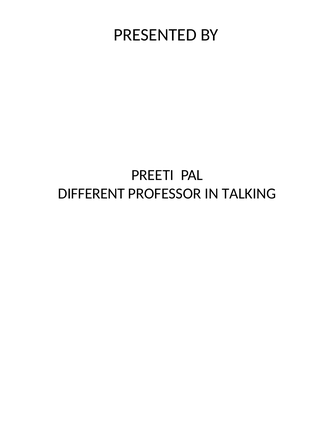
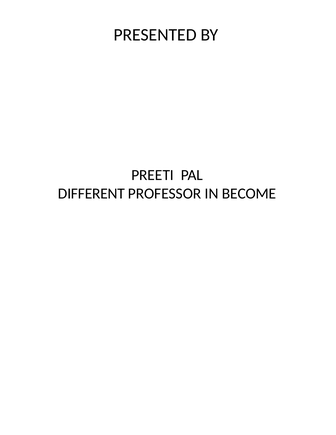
TALKING: TALKING -> BECOME (249, 194)
